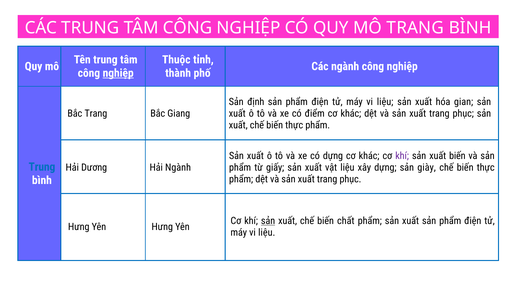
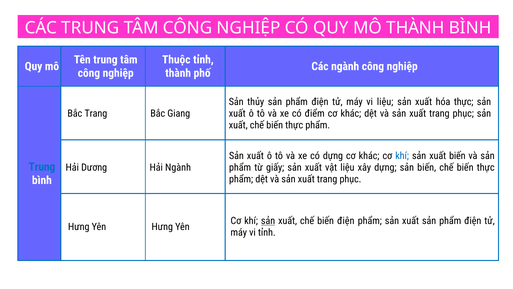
MÔ TRANG: TRANG -> THÀNH (415, 28)
nghiệp underline: present -> none (118, 73)
định: định -> thủy (256, 102)
hóa gian: gian -> thực (464, 102)
khí colour: purple -> blue (402, 156)
sản giày: giày -> biến (427, 167)
biến chất: chất -> điện (346, 221)
liệu: liệu -> tỉnh (267, 232)
